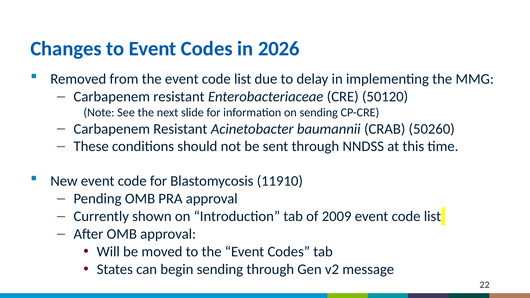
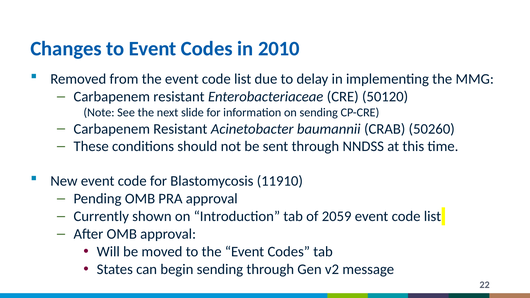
2026: 2026 -> 2010 (279, 49)
2009: 2009 -> 2059 (337, 217)
